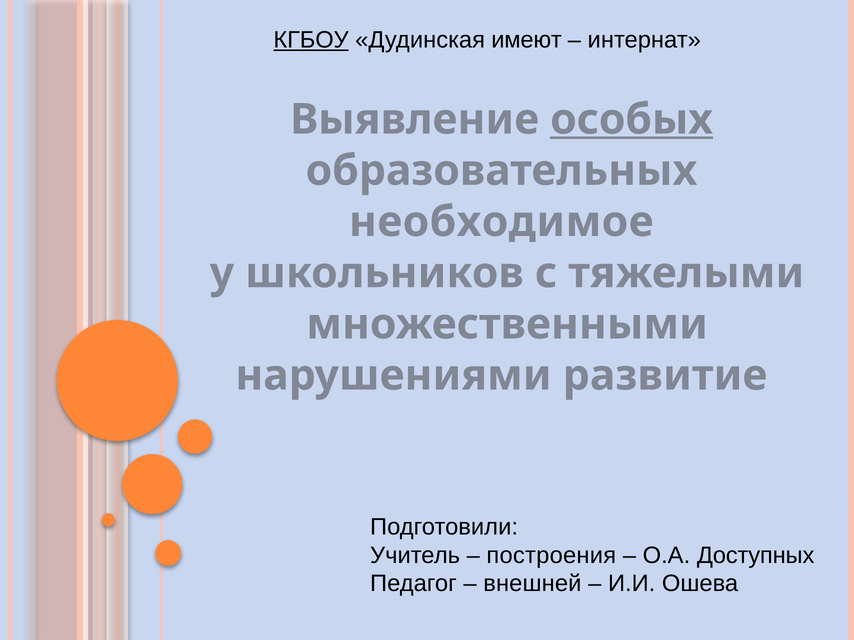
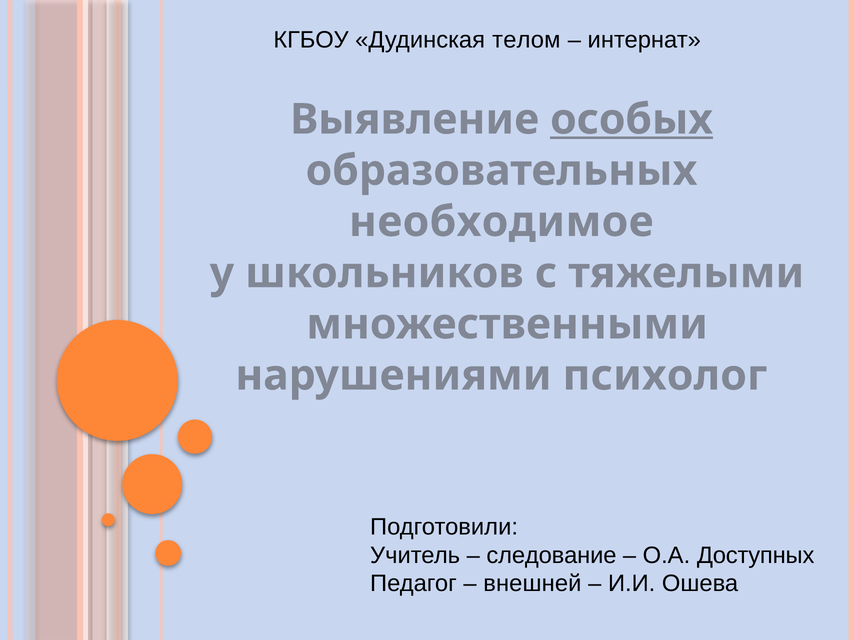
КГБОУ underline: present -> none (311, 40)
имеют: имеют -> телом (526, 40)
развитие: развитие -> психолог (665, 376)
построения: построения -> следование (552, 556)
